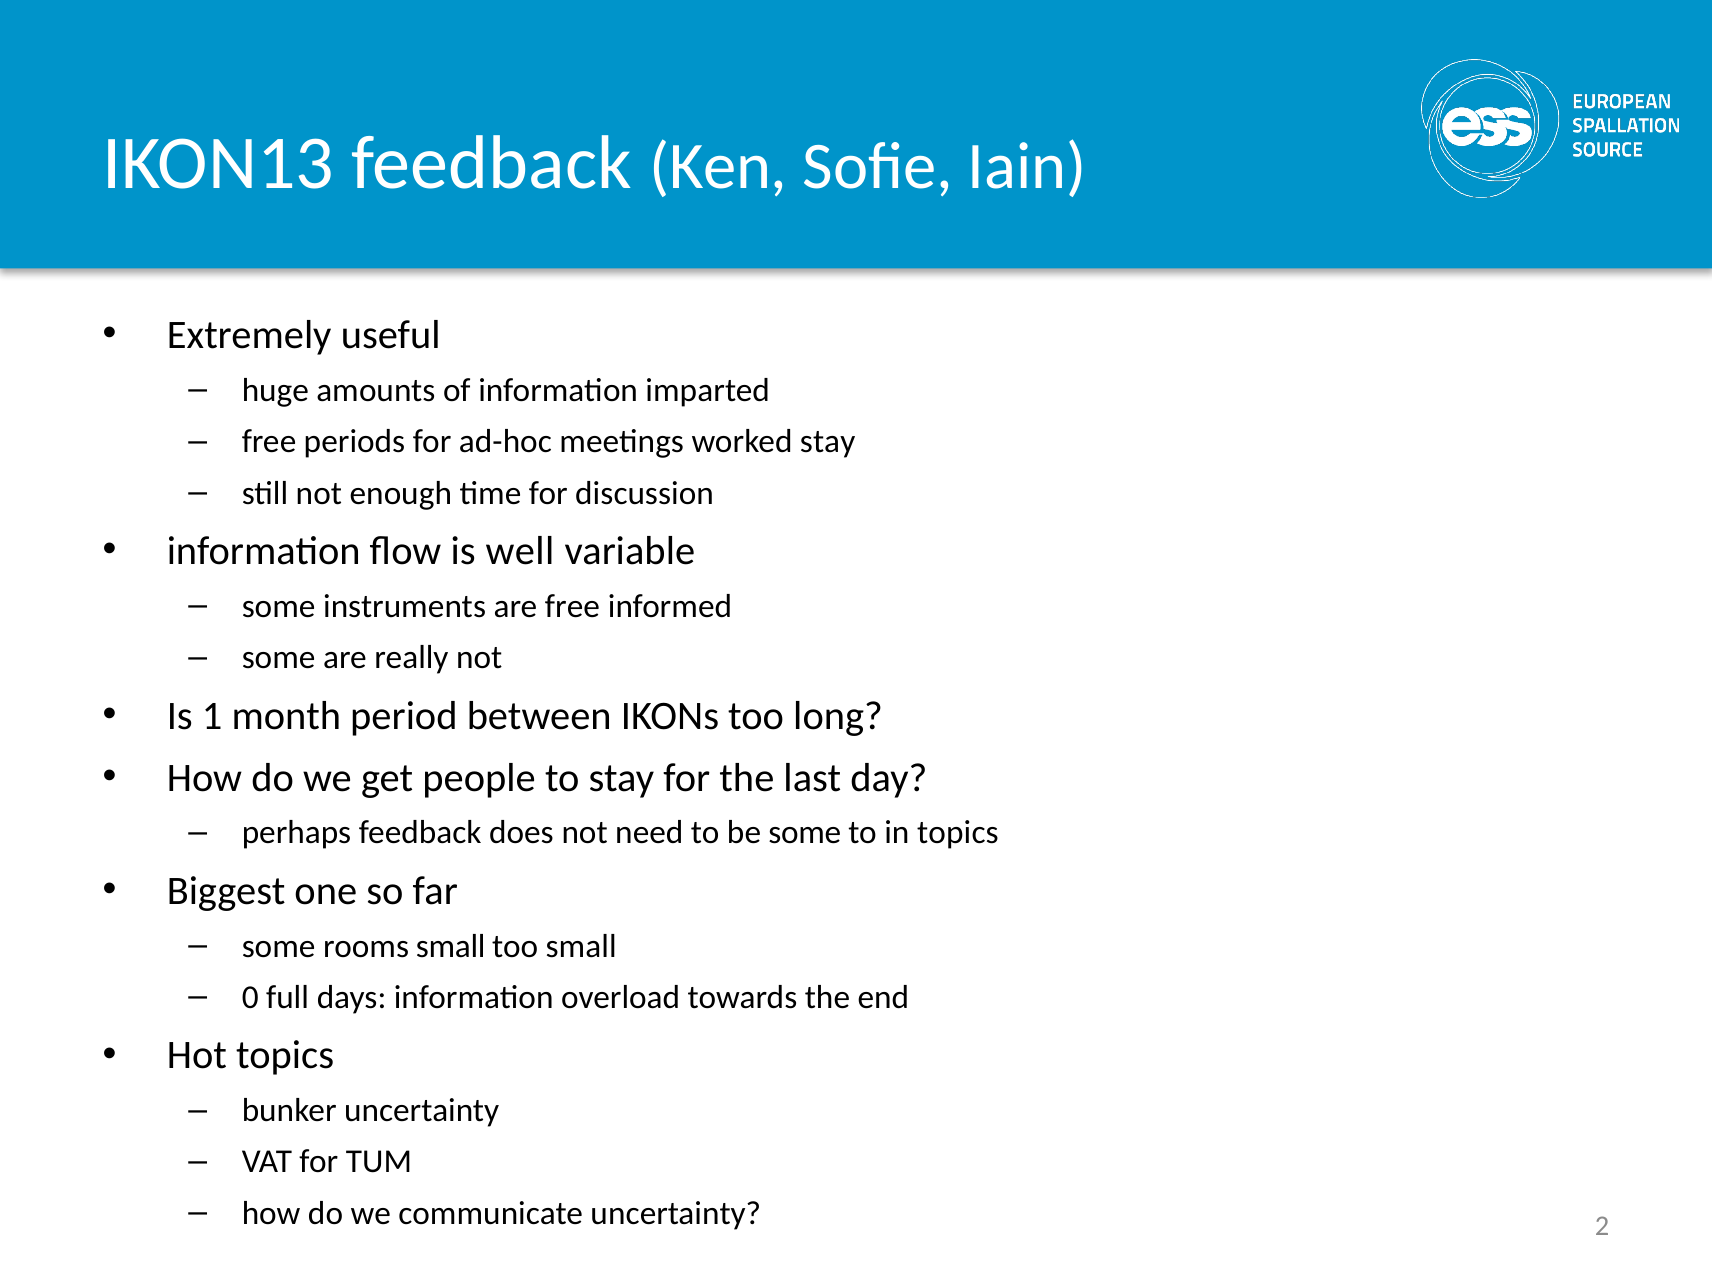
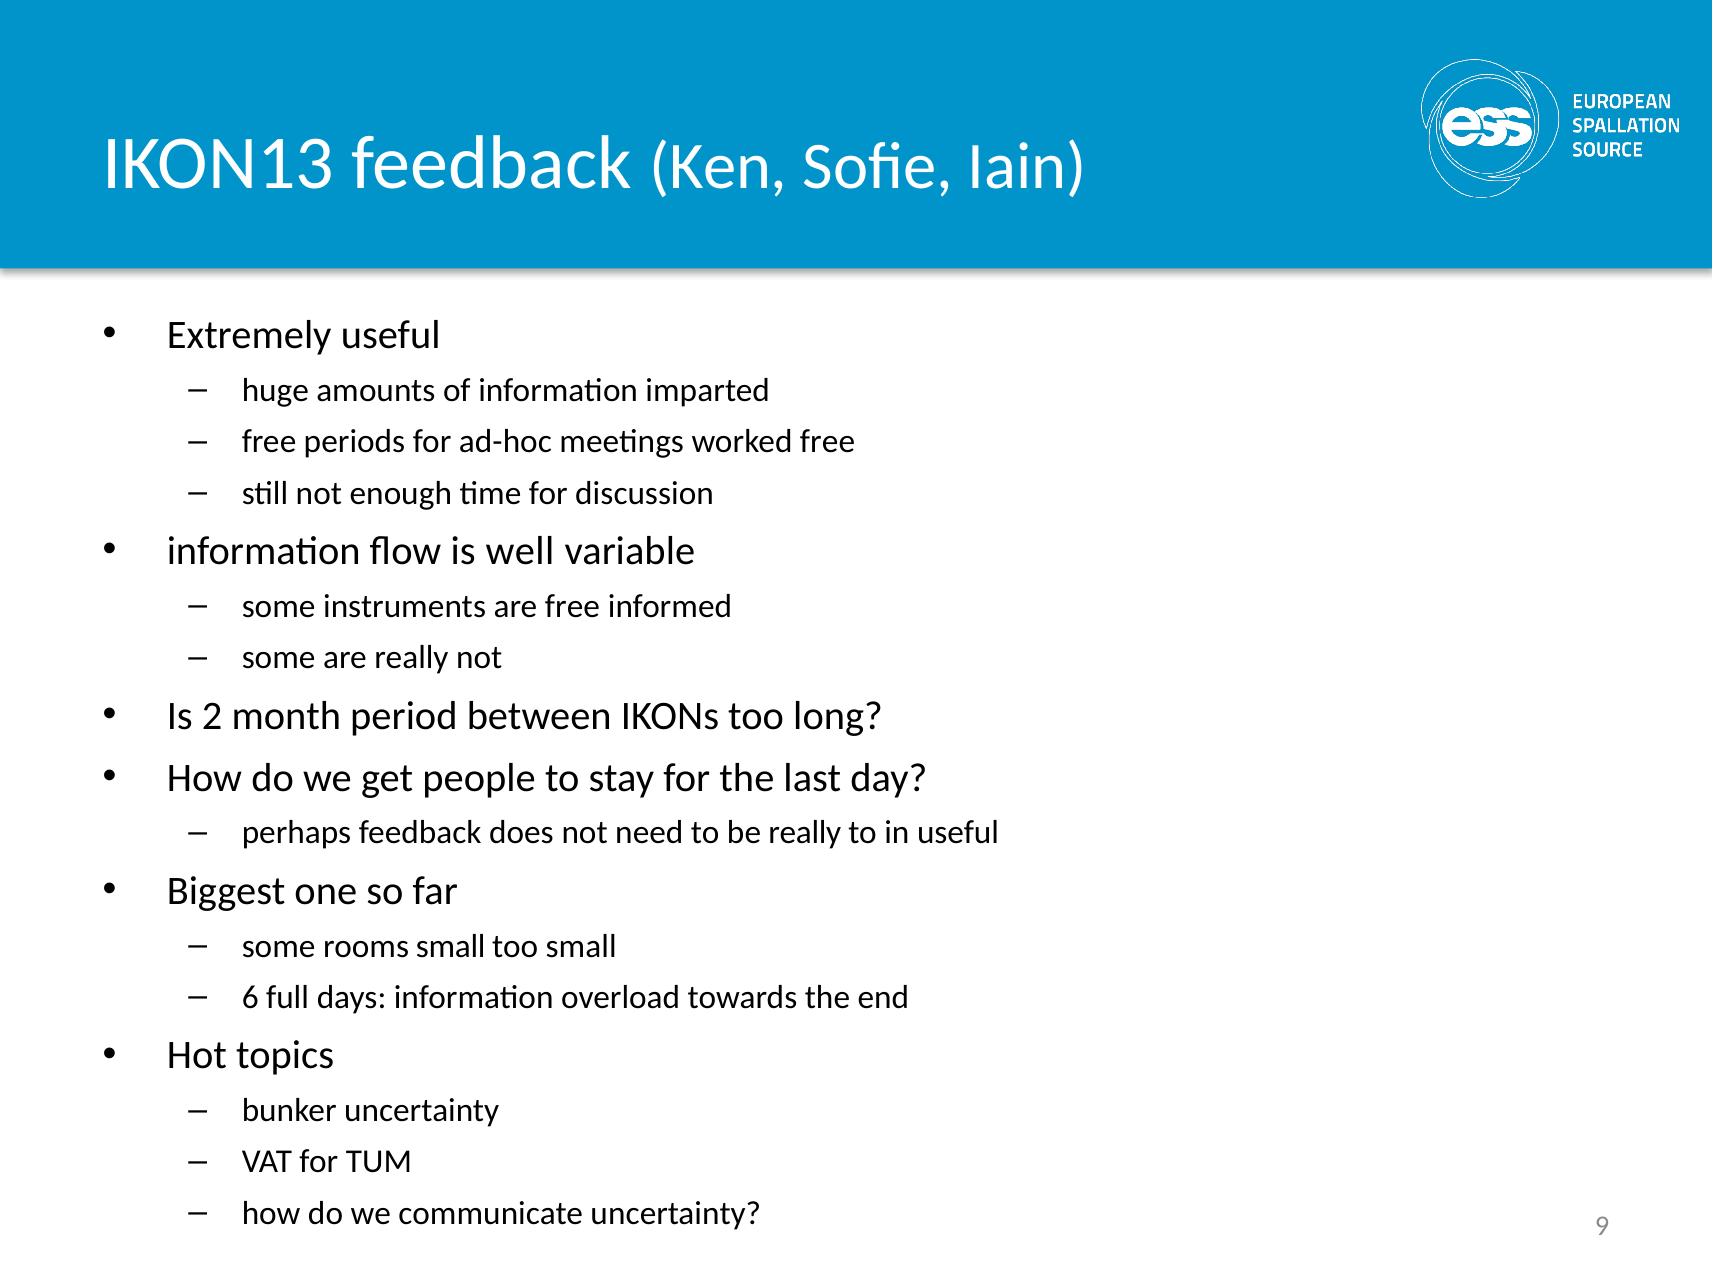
worked stay: stay -> free (828, 442)
1: 1 -> 2 (212, 716)
be some: some -> really (805, 833)
in topics: topics -> useful (958, 833)
0: 0 -> 6 (250, 997)
2: 2 -> 9 (1602, 1226)
